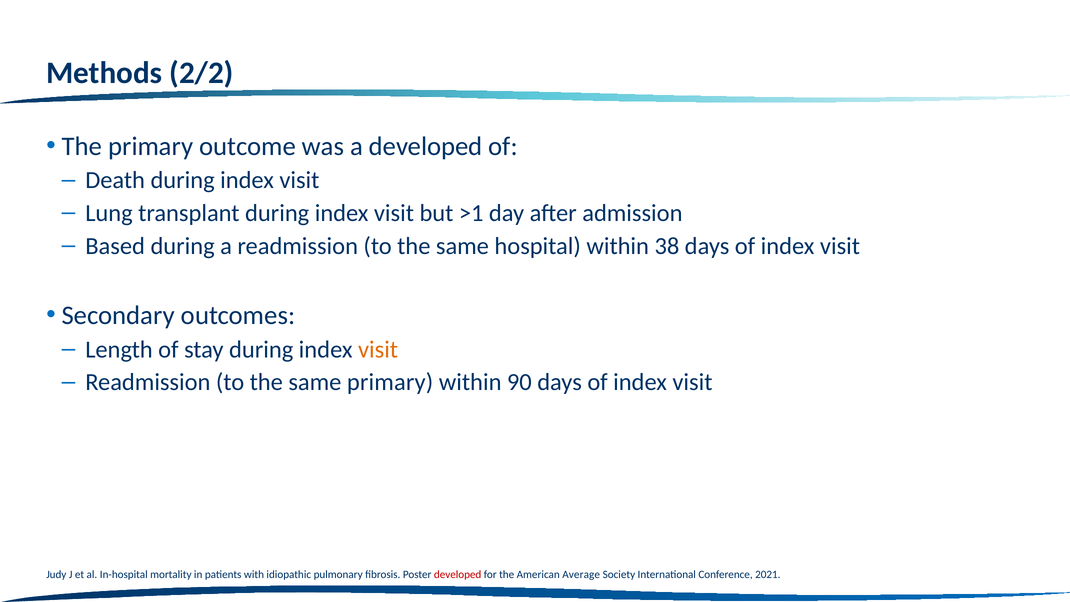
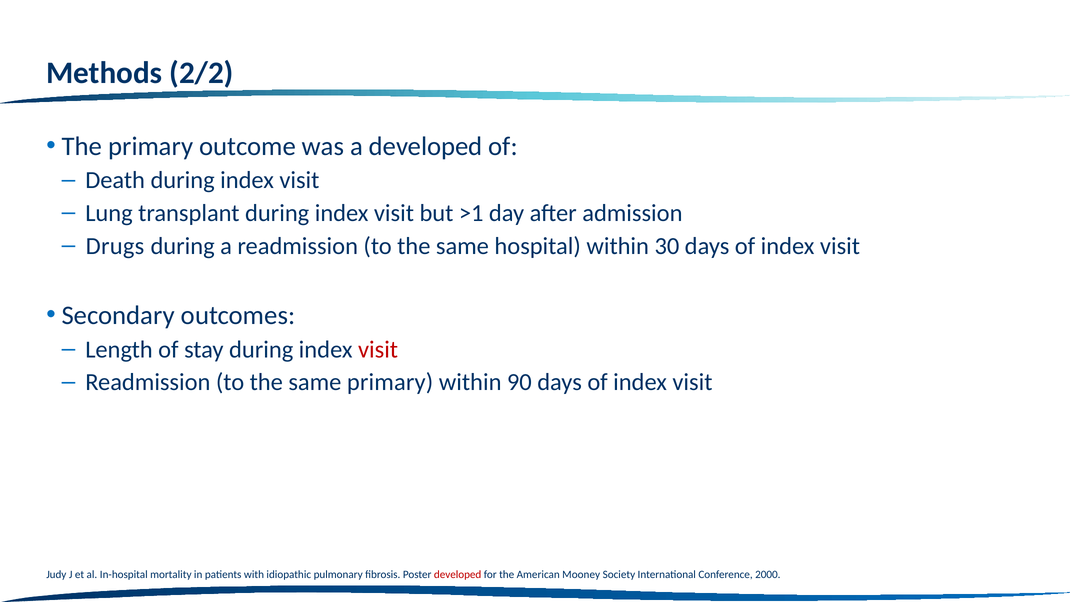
Based: Based -> Drugs (115, 246)
38: 38 -> 30 (667, 246)
visit colour: orange -> red (378, 350)
Average: Average -> Mooney (581, 575)
2021: 2021 -> 2000 (768, 575)
